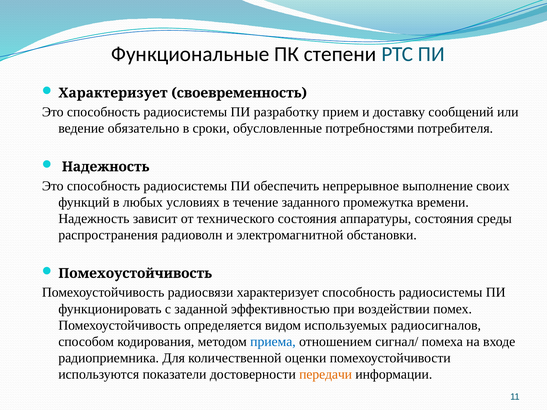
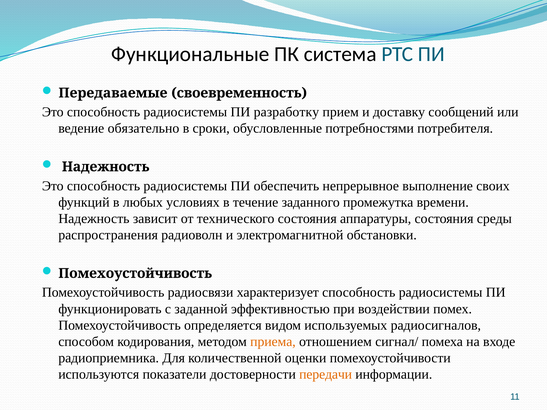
степени: степени -> система (340, 54)
Характеризует: Характеризует -> Передаваемые (113, 93)
приема colour: blue -> orange (273, 342)
